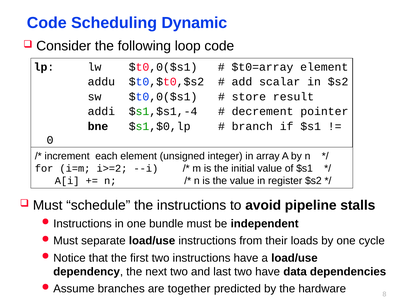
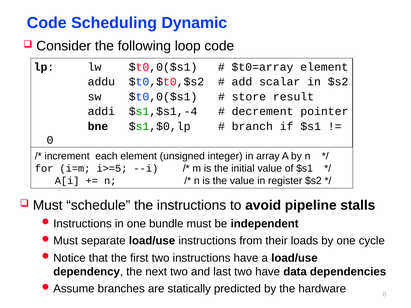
i>=2: i>=2 -> i>=5 (112, 169)
together: together -> statically (189, 289)
